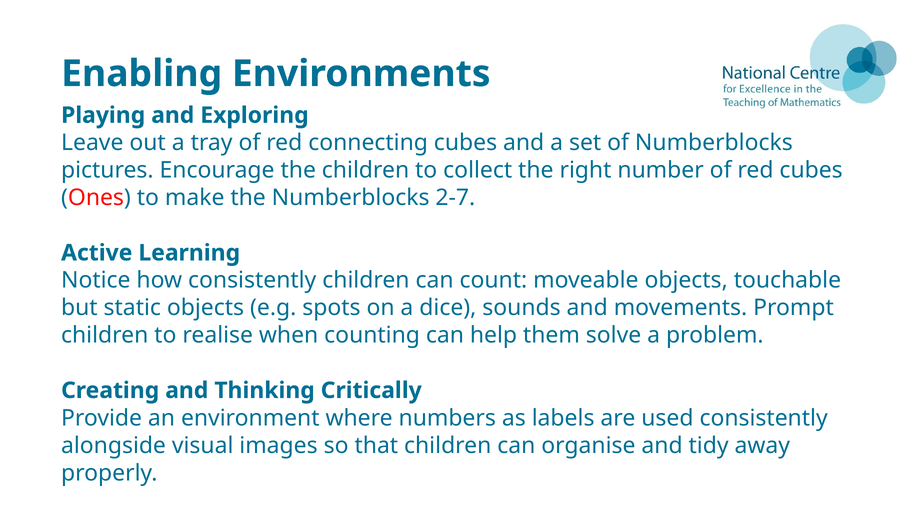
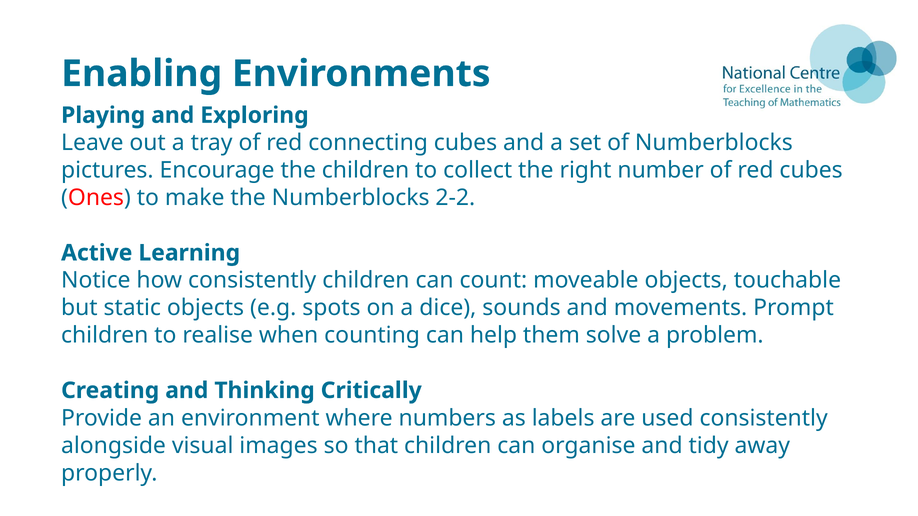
2-7: 2-7 -> 2-2 (455, 198)
